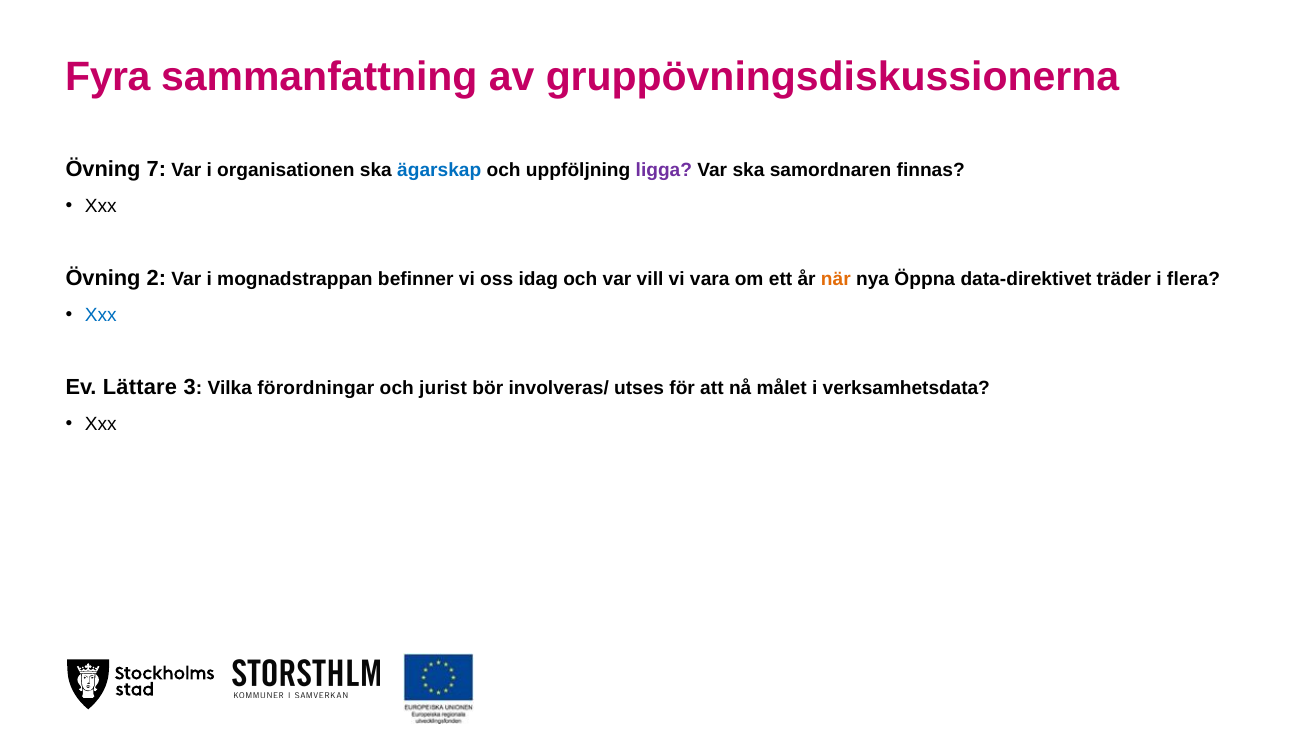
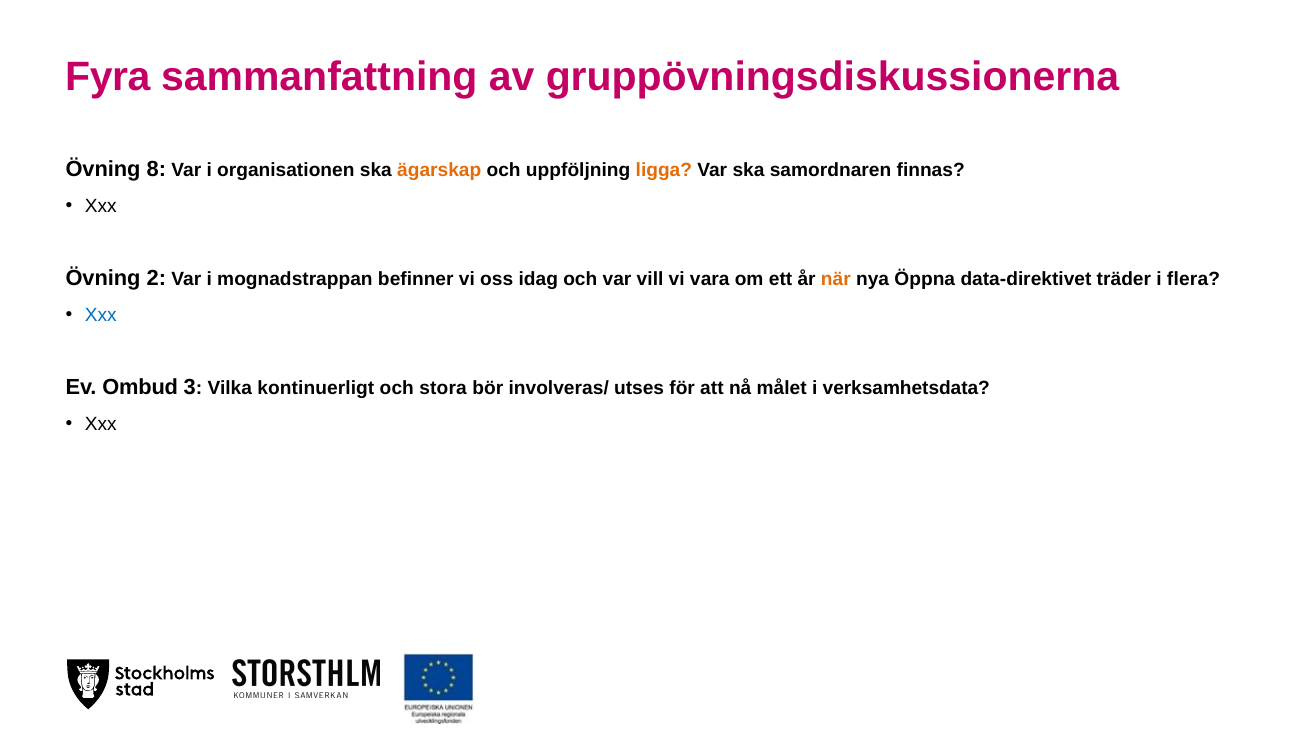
7: 7 -> 8 (156, 170)
ägarskap colour: blue -> orange (439, 170)
ligga colour: purple -> orange (664, 170)
Lättare: Lättare -> Ombud (140, 387)
förordningar: förordningar -> kontinuerligt (316, 388)
jurist: jurist -> stora (443, 388)
